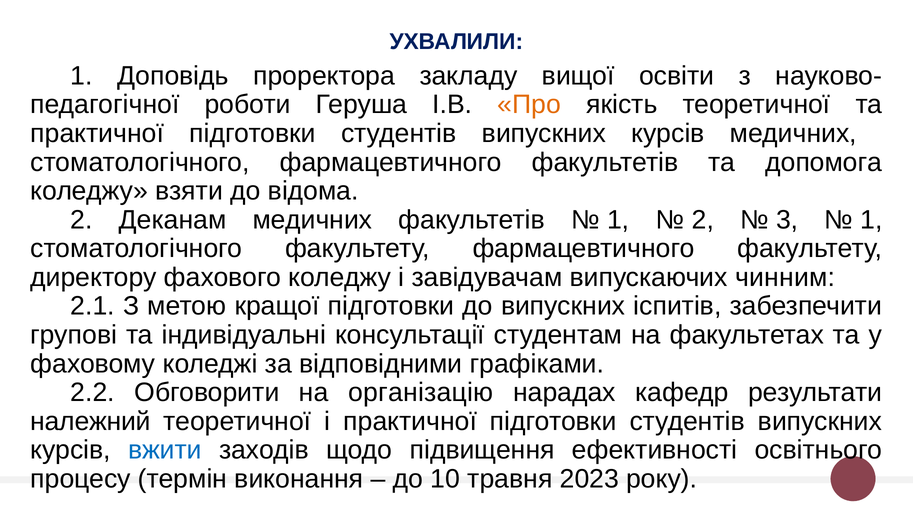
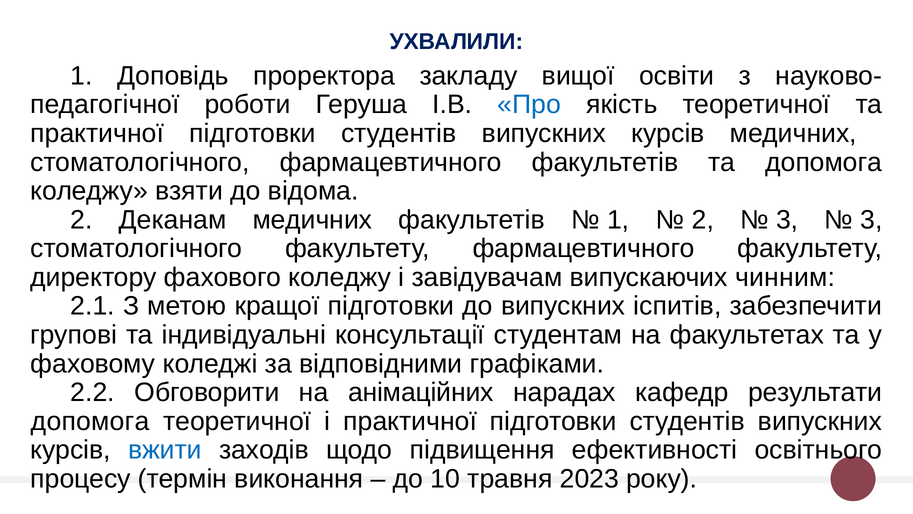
Про colour: orange -> blue (529, 105)
1: 1 -> 3 (871, 220)
організацію: організацію -> анімаційних (421, 392)
належний: належний -> допомога (90, 421)
